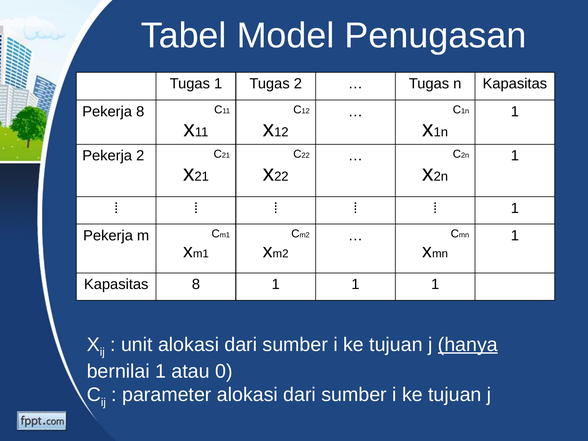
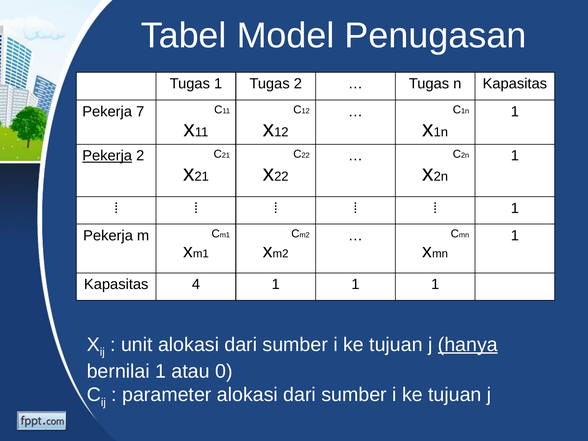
Pekerja 8: 8 -> 7 (140, 112)
Pekerja underline: none -> present (107, 156)
Kapasitas 8: 8 -> 4 (196, 284)
